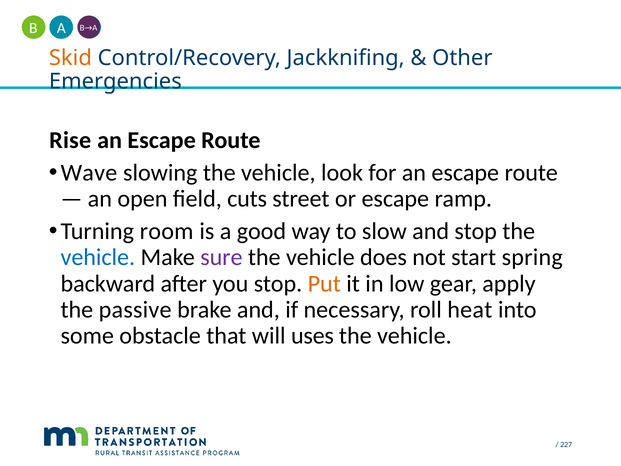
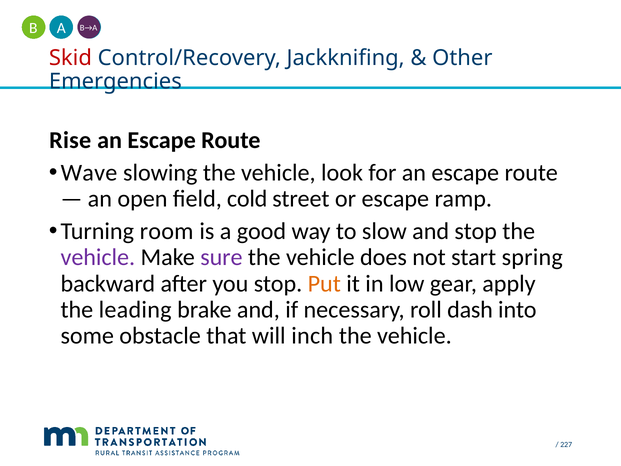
Skid colour: orange -> red (70, 58)
cuts: cuts -> cold (247, 199)
vehicle colour: blue -> purple (98, 257)
passive: passive -> leading (135, 309)
heat: heat -> dash (470, 309)
uses: uses -> inch (312, 336)
